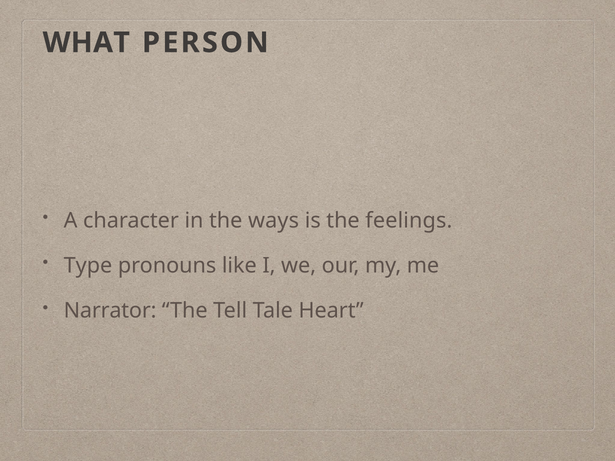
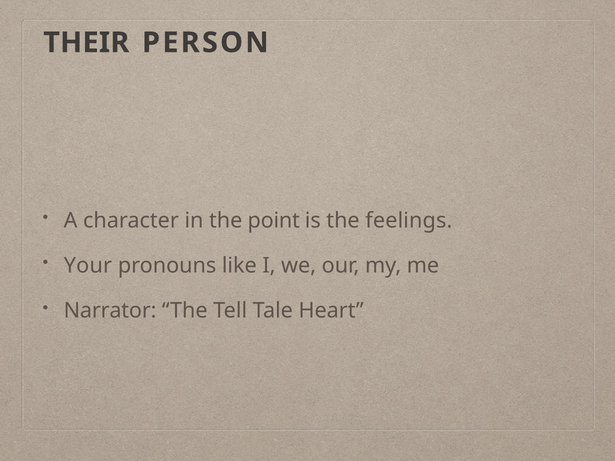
WHAT: WHAT -> THEIR (86, 43)
ways: ways -> point (274, 221)
Type: Type -> Your (88, 266)
